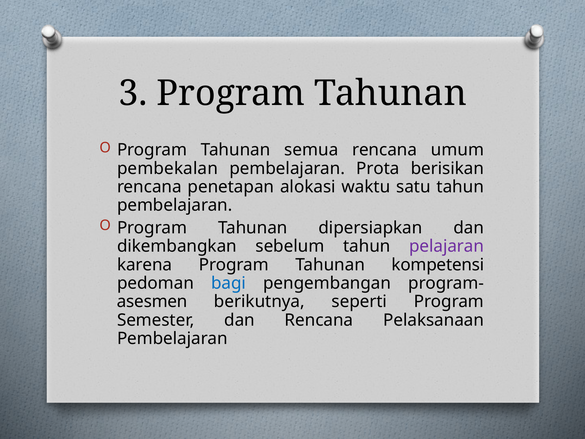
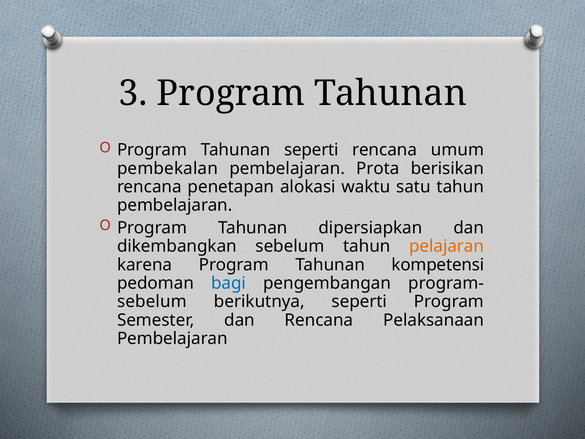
Tahunan semua: semua -> seperti (311, 150)
pelajaran colour: purple -> orange (447, 246)
asesmen: asesmen -> sebelum (152, 301)
